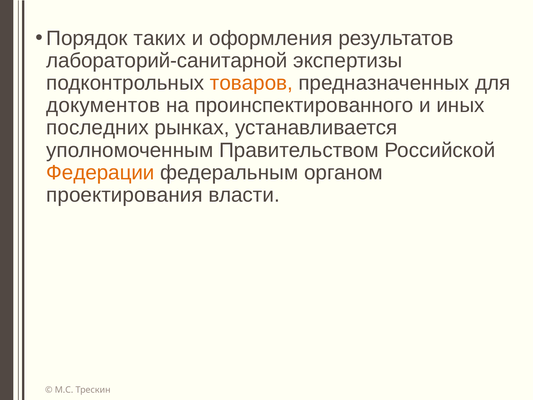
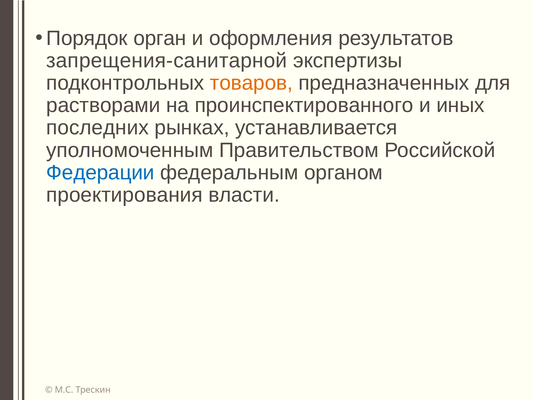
таких: таких -> орган (160, 38)
лабораторий-санитарной: лабораторий-санитарной -> запрещения-санитарной (167, 61)
документов: документов -> растворами (103, 105)
Федерации colour: orange -> blue (100, 173)
